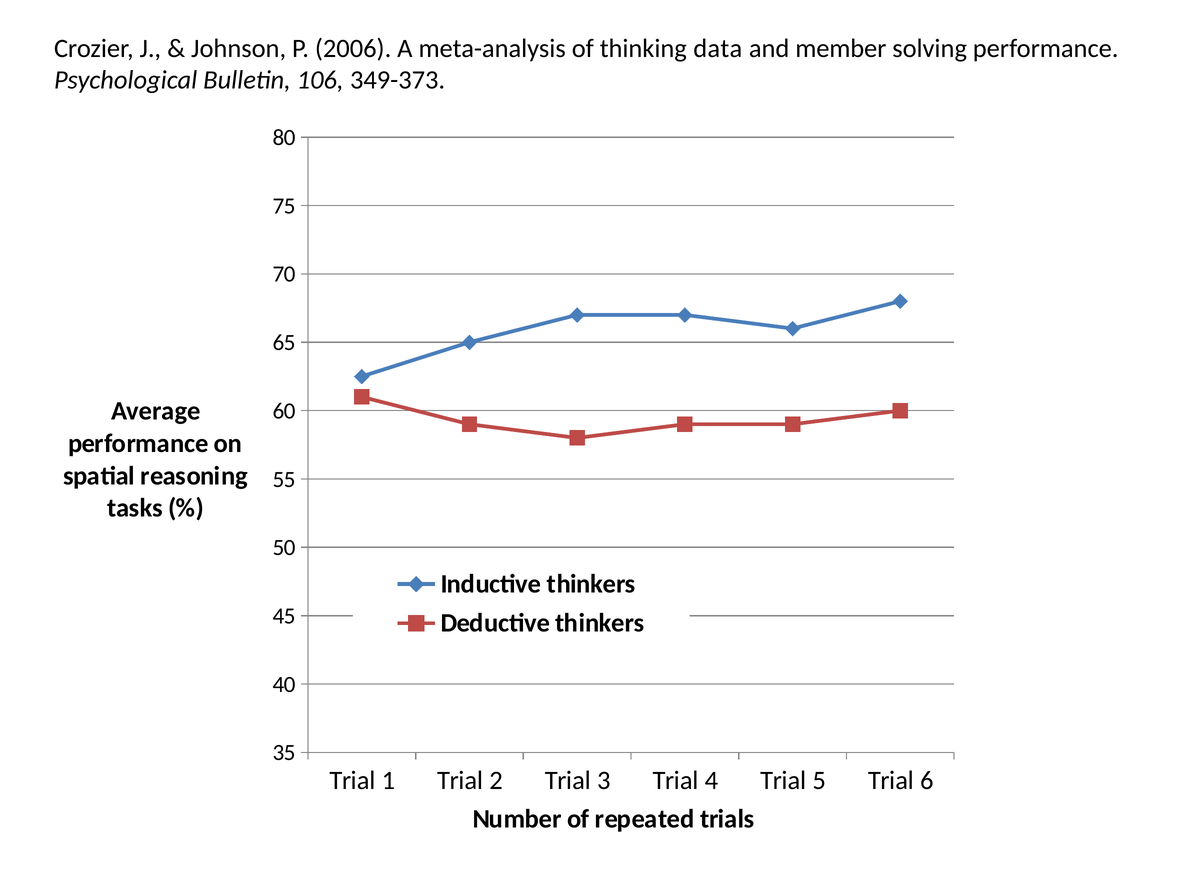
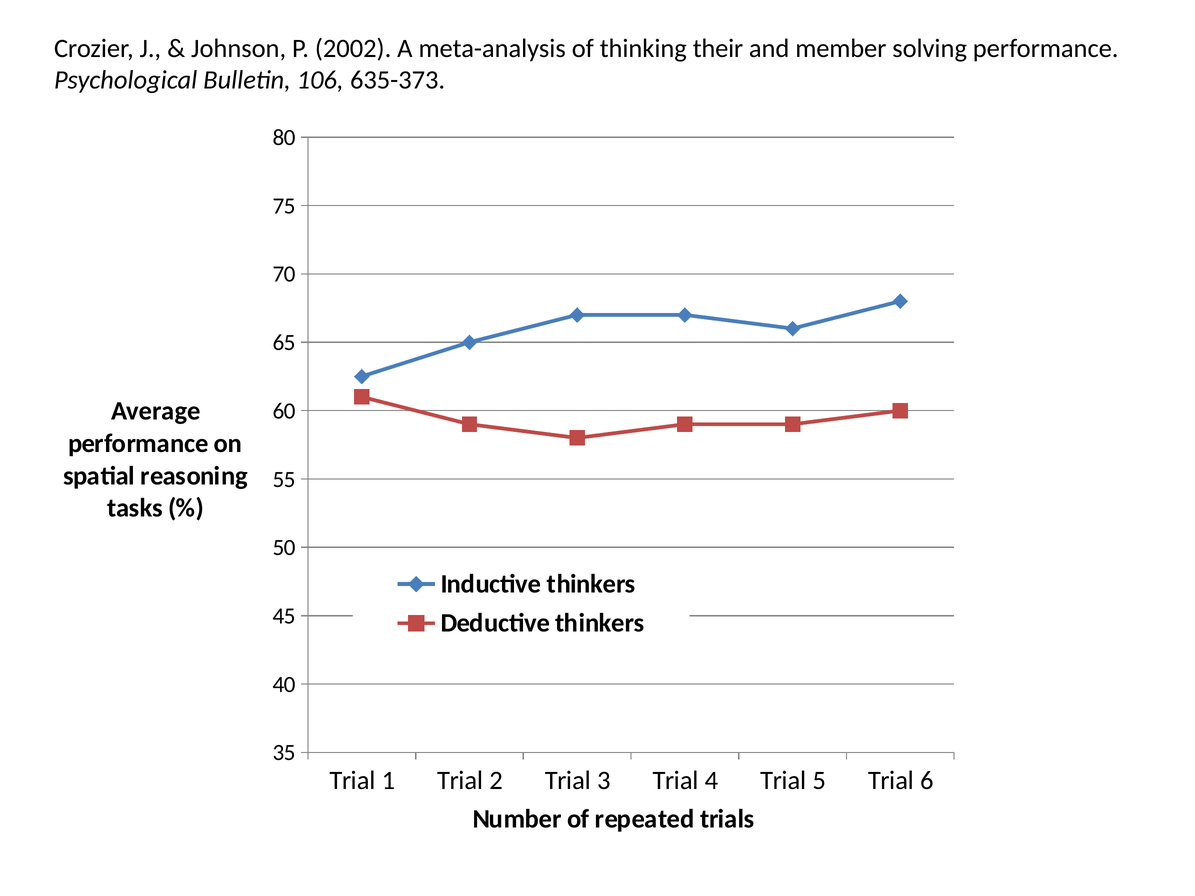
2006: 2006 -> 2002 (353, 48)
data: data -> their (718, 48)
349-373: 349-373 -> 635-373 (398, 80)
